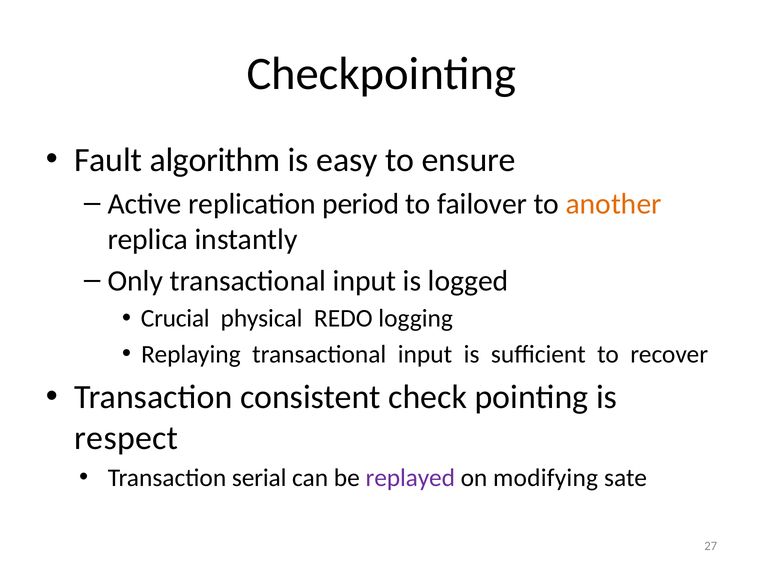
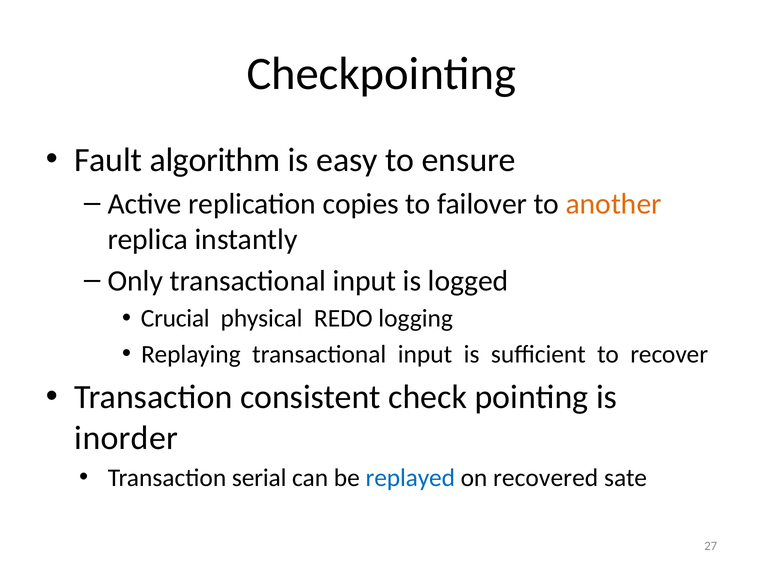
period: period -> copies (361, 204)
respect: respect -> inorder (126, 438)
replayed colour: purple -> blue (410, 478)
modifying: modifying -> recovered (546, 478)
